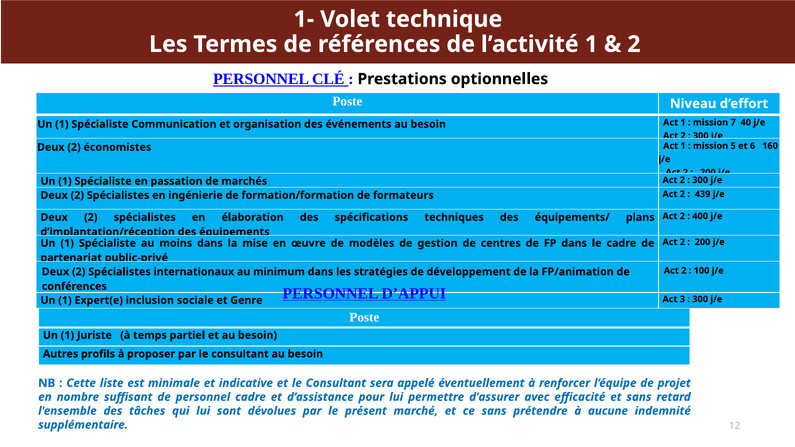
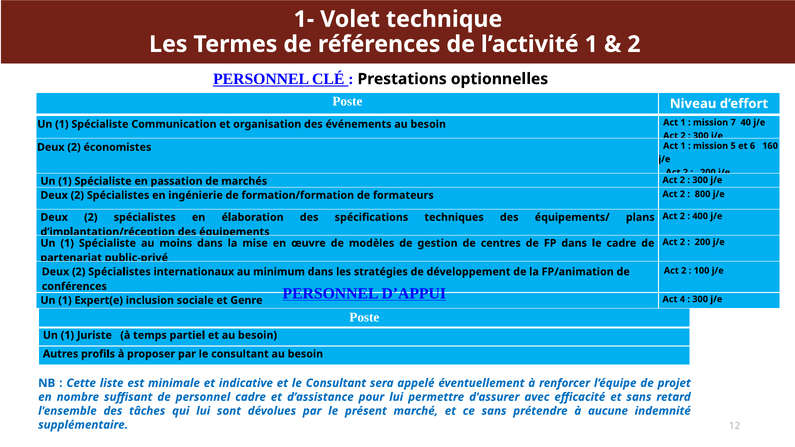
439: 439 -> 800 (703, 194)
3: 3 -> 4 (682, 299)
